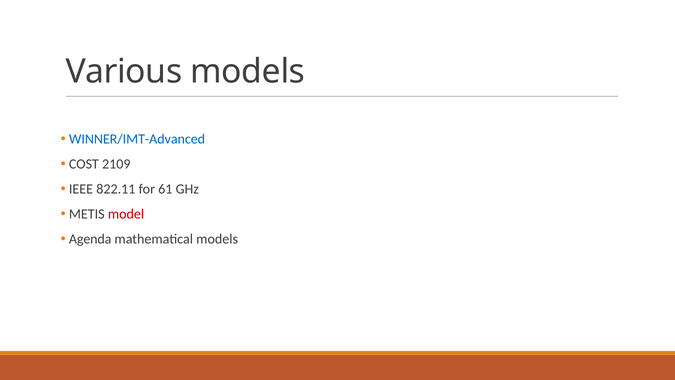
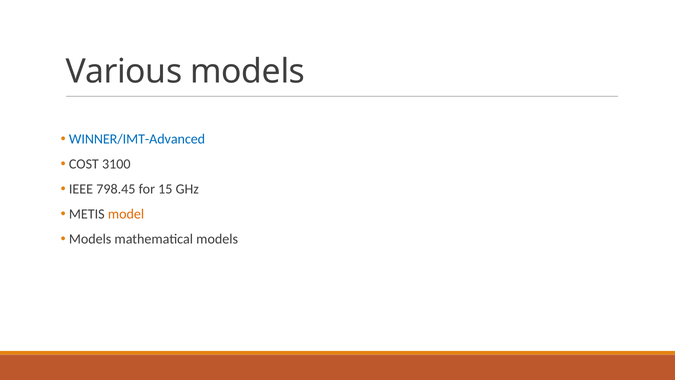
2109: 2109 -> 3100 (116, 164)
822.11: 822.11 -> 798.45 (116, 189)
61: 61 -> 15 (165, 189)
model colour: red -> orange (126, 214)
Agenda: Agenda -> Models (90, 239)
